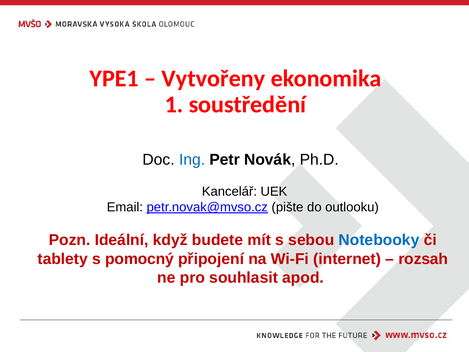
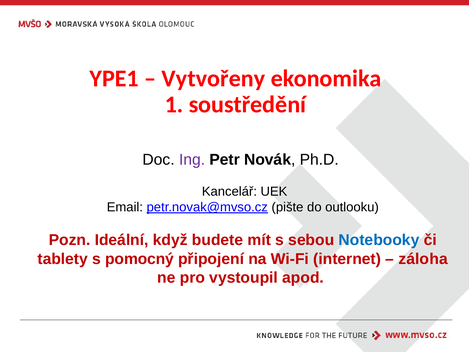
Ing colour: blue -> purple (192, 159)
rozsah: rozsah -> záloha (423, 259)
souhlasit: souhlasit -> vystoupil (244, 278)
